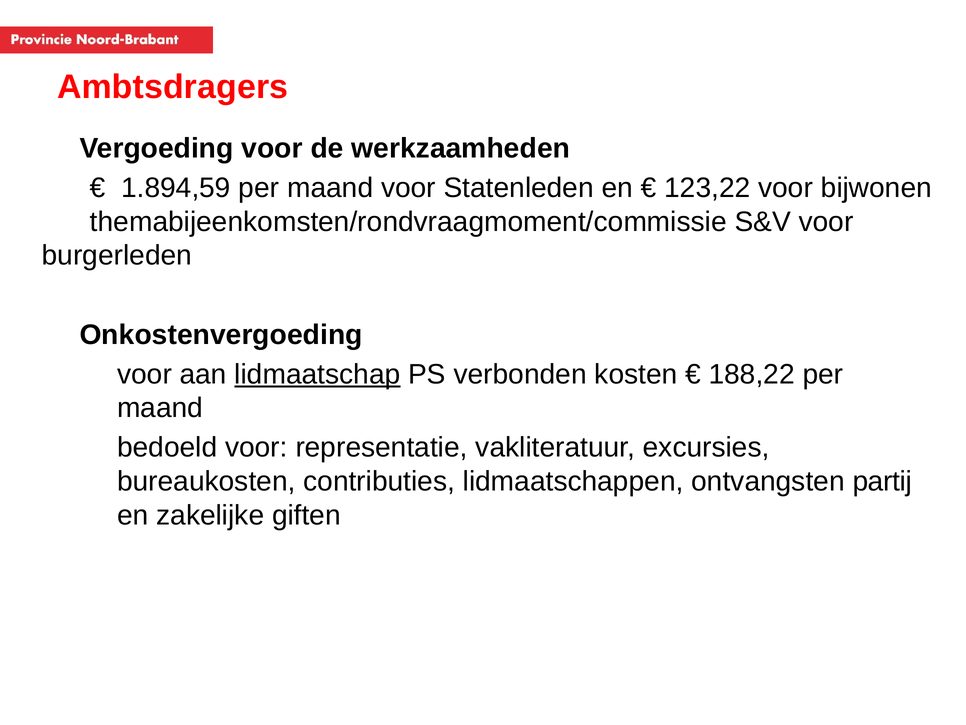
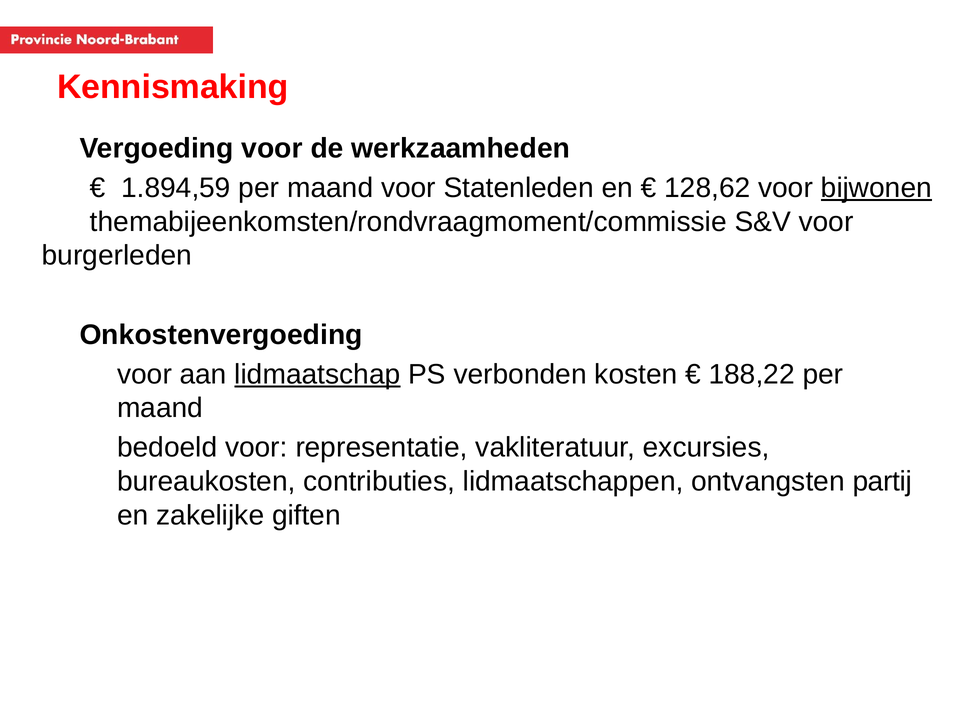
Ambtsdragers: Ambtsdragers -> Kennismaking (173, 87)
123,22: 123,22 -> 128,62 (707, 188)
bijwonen underline: none -> present (876, 188)
